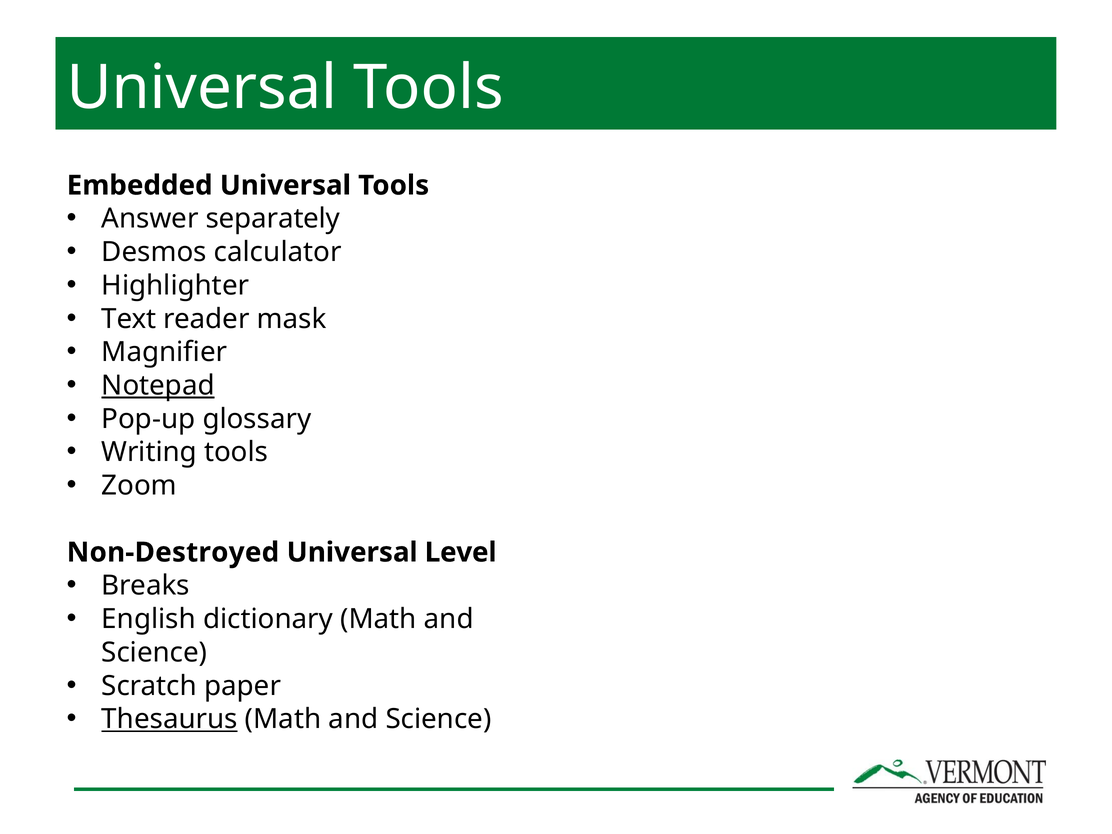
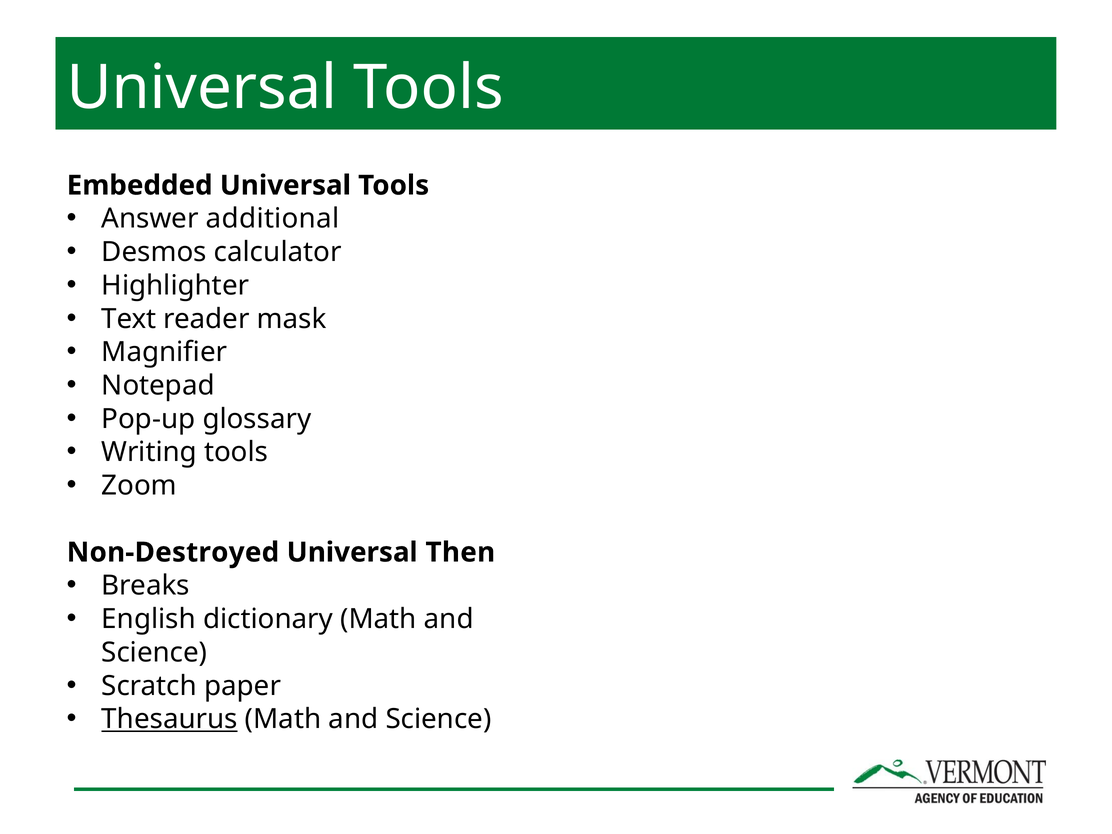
separately: separately -> additional (273, 219)
Notepad underline: present -> none (158, 386)
Level: Level -> Then (460, 552)
